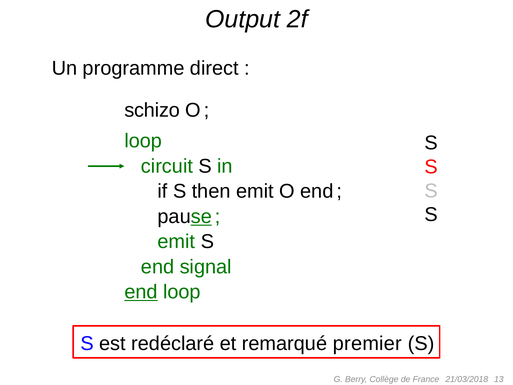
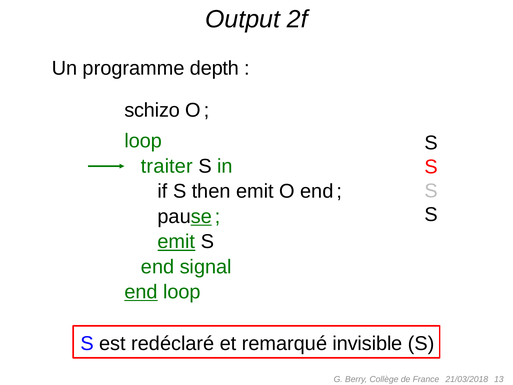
direct: direct -> depth (214, 68)
circuit: circuit -> traiter (167, 166)
emit underline: none -> present (176, 241)
premier: premier -> invisible (367, 343)
